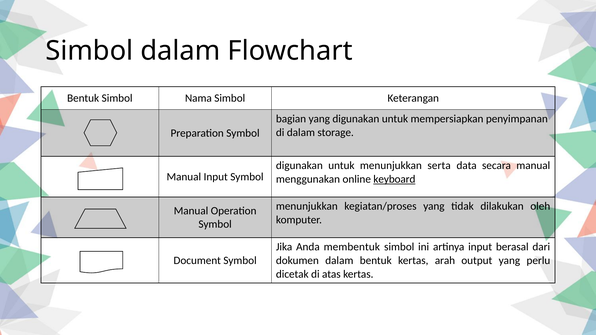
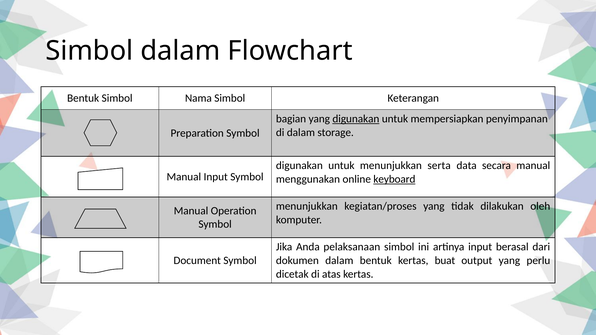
digunakan underline: none -> present (356, 119)
membentuk: membentuk -> pelaksanaan (352, 247)
arah: arah -> buat (445, 261)
